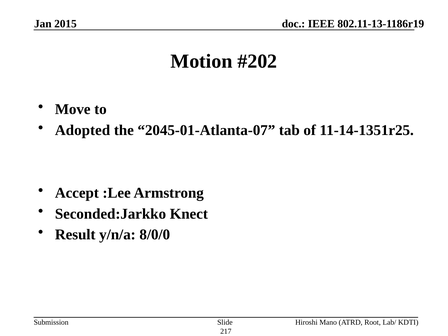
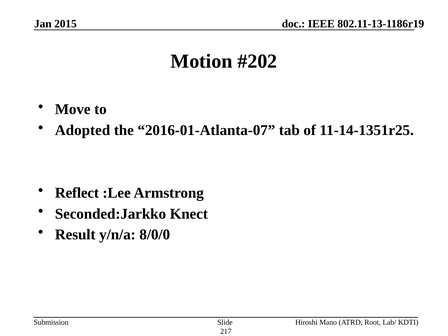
2045-01-Atlanta-07: 2045-01-Atlanta-07 -> 2016-01-Atlanta-07 (206, 130)
Accept: Accept -> Reflect (77, 193)
